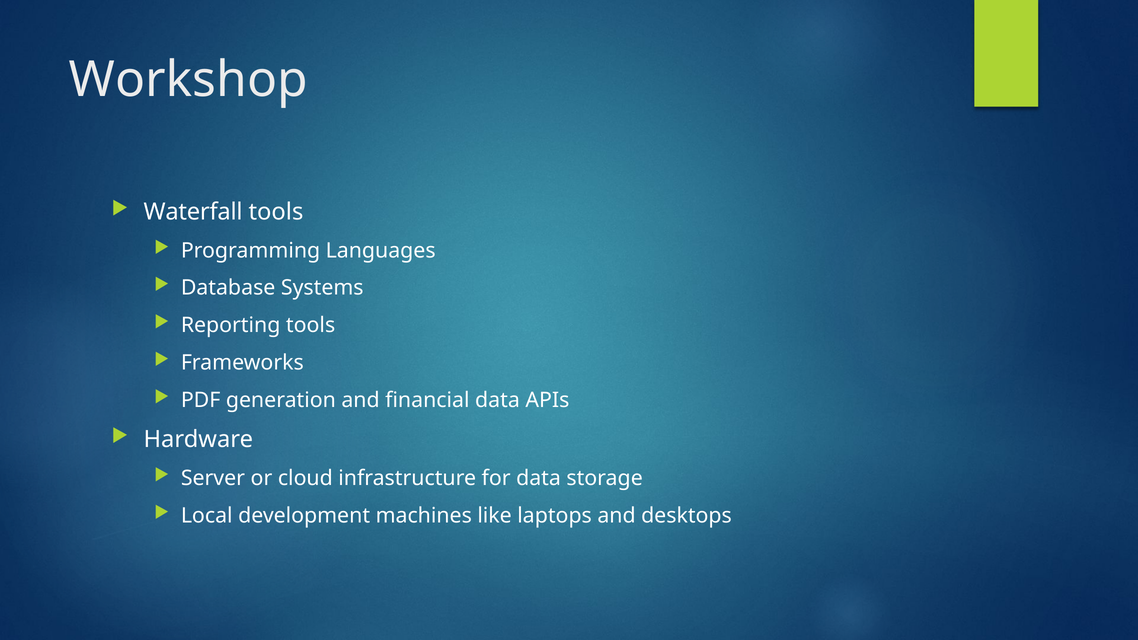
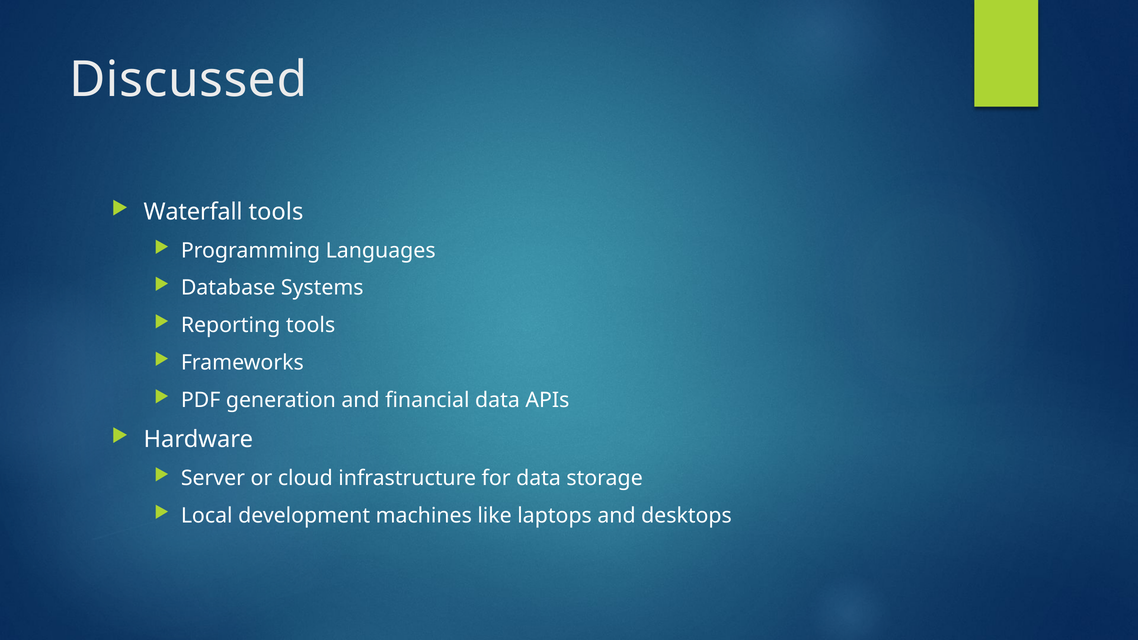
Workshop: Workshop -> Discussed (188, 80)
